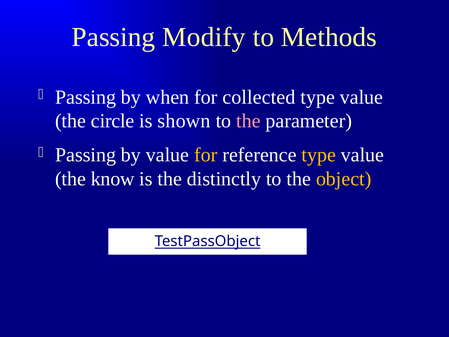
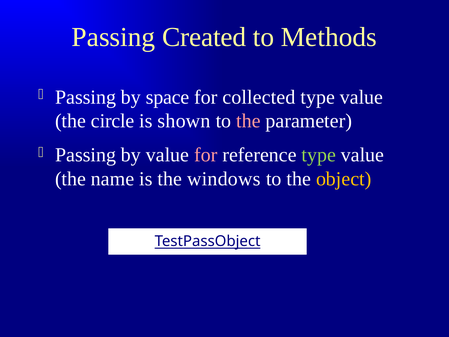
Modify: Modify -> Created (204, 37)
when: when -> space (168, 97)
for colour: yellow -> pink (206, 155)
type colour: yellow -> light green (319, 155)
know: know -> name (113, 179)
distinctly: distinctly -> windows (224, 179)
